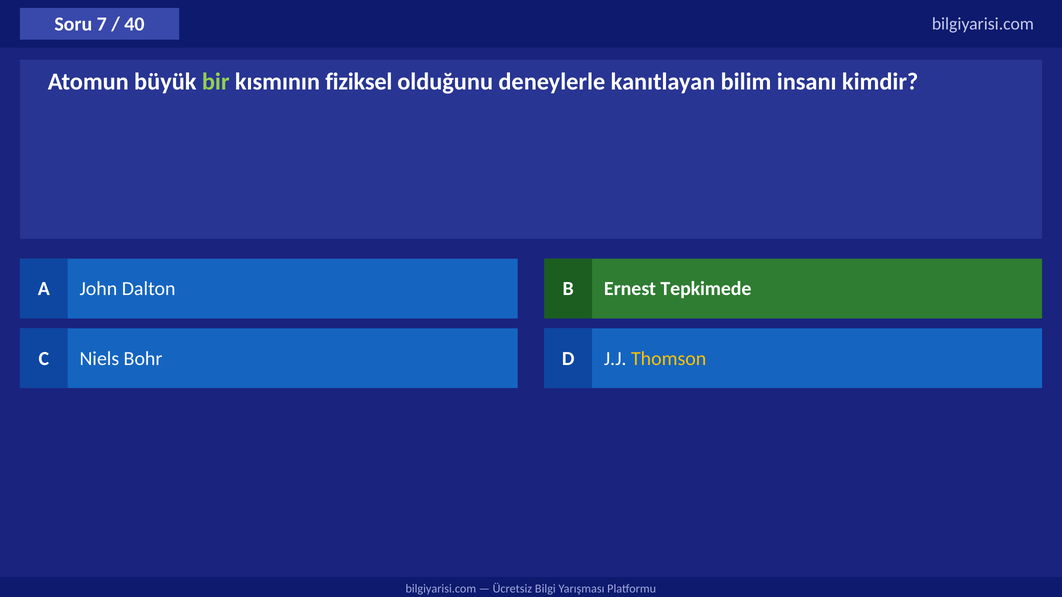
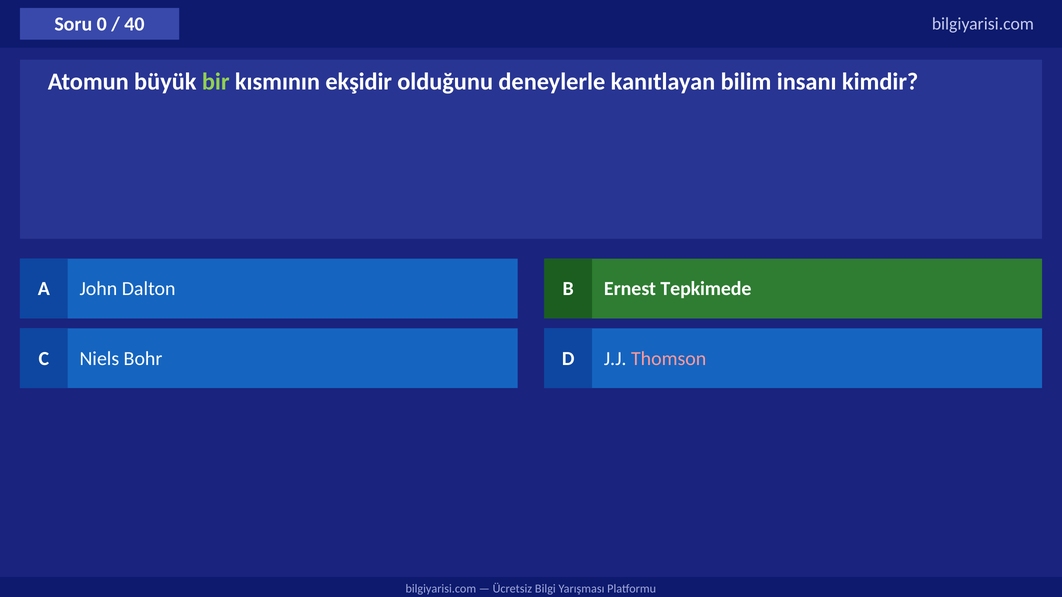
7: 7 -> 0 (102, 24)
fiziksel: fiziksel -> ekşidir (359, 82)
Thomson colour: yellow -> pink (669, 359)
